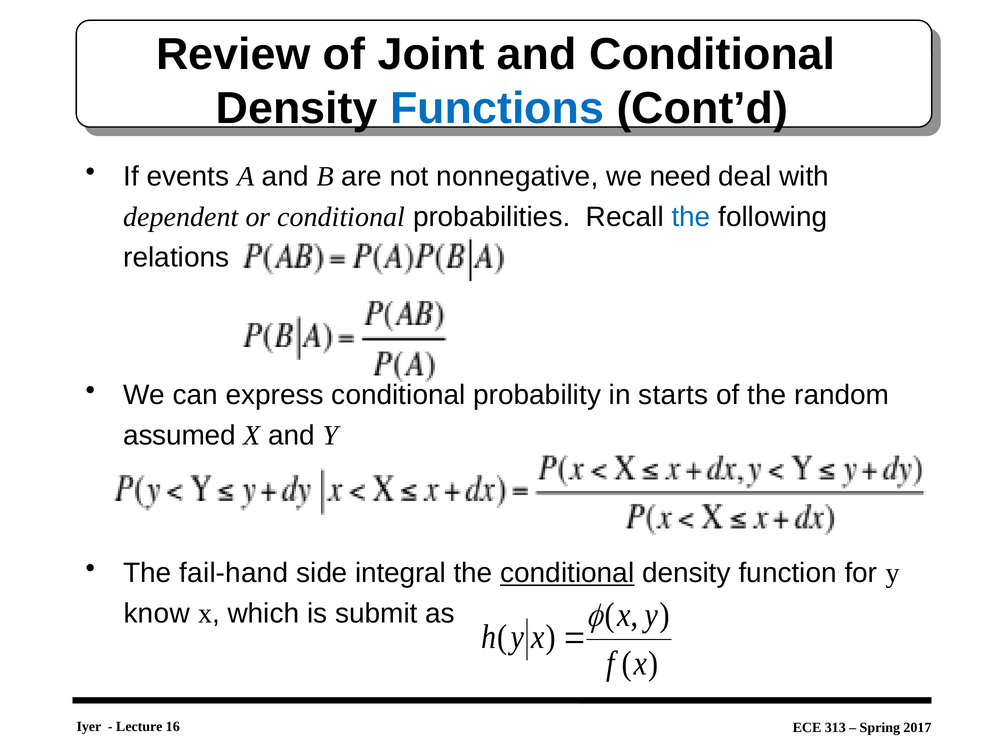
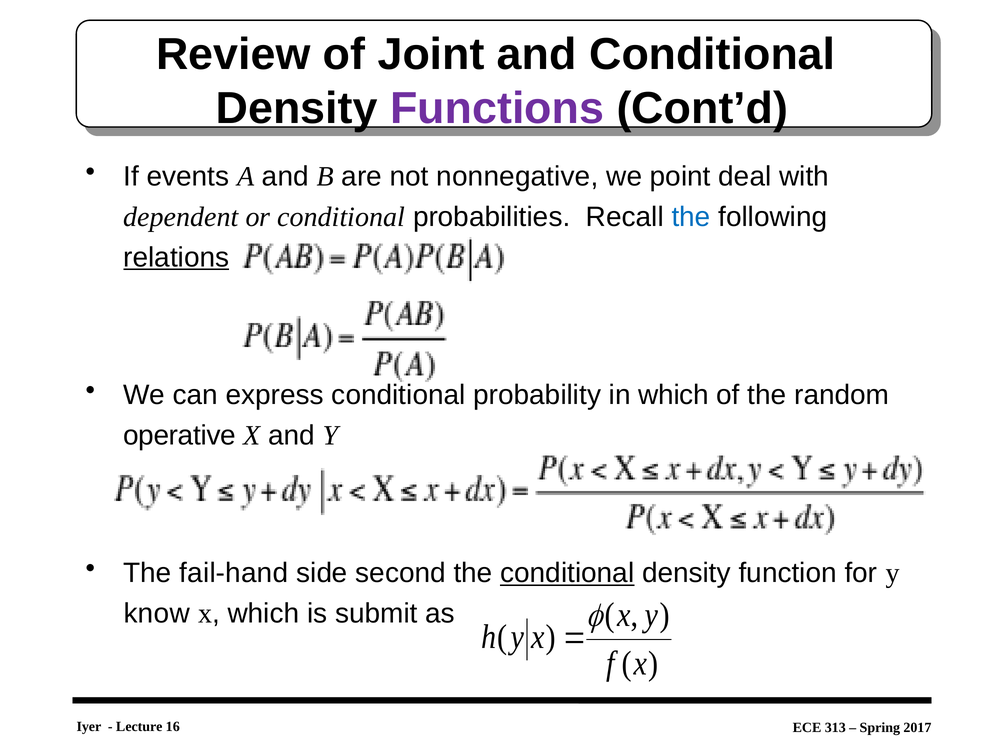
Functions colour: blue -> purple (497, 108)
need: need -> point (680, 177)
relations underline: none -> present (176, 257)
in starts: starts -> which (674, 395)
assumed: assumed -> operative (180, 435)
integral: integral -> second (401, 573)
